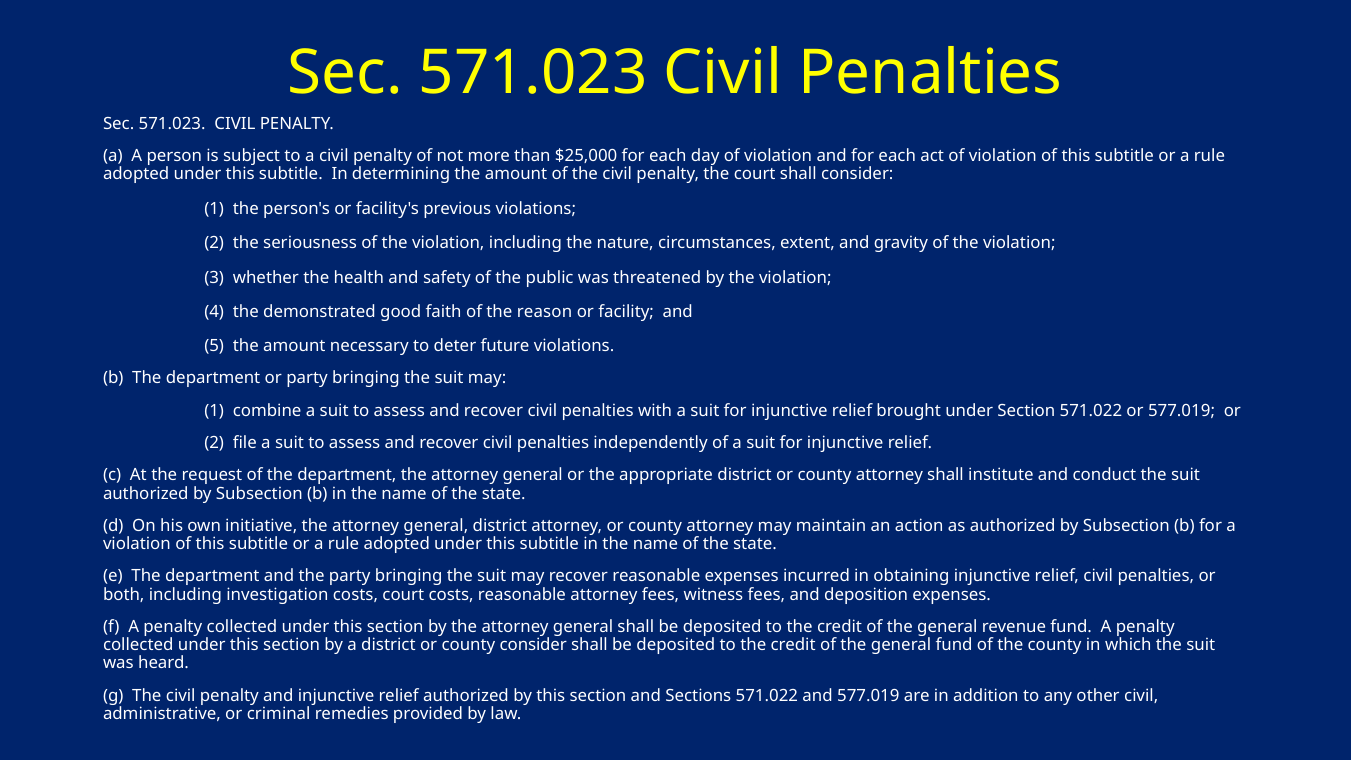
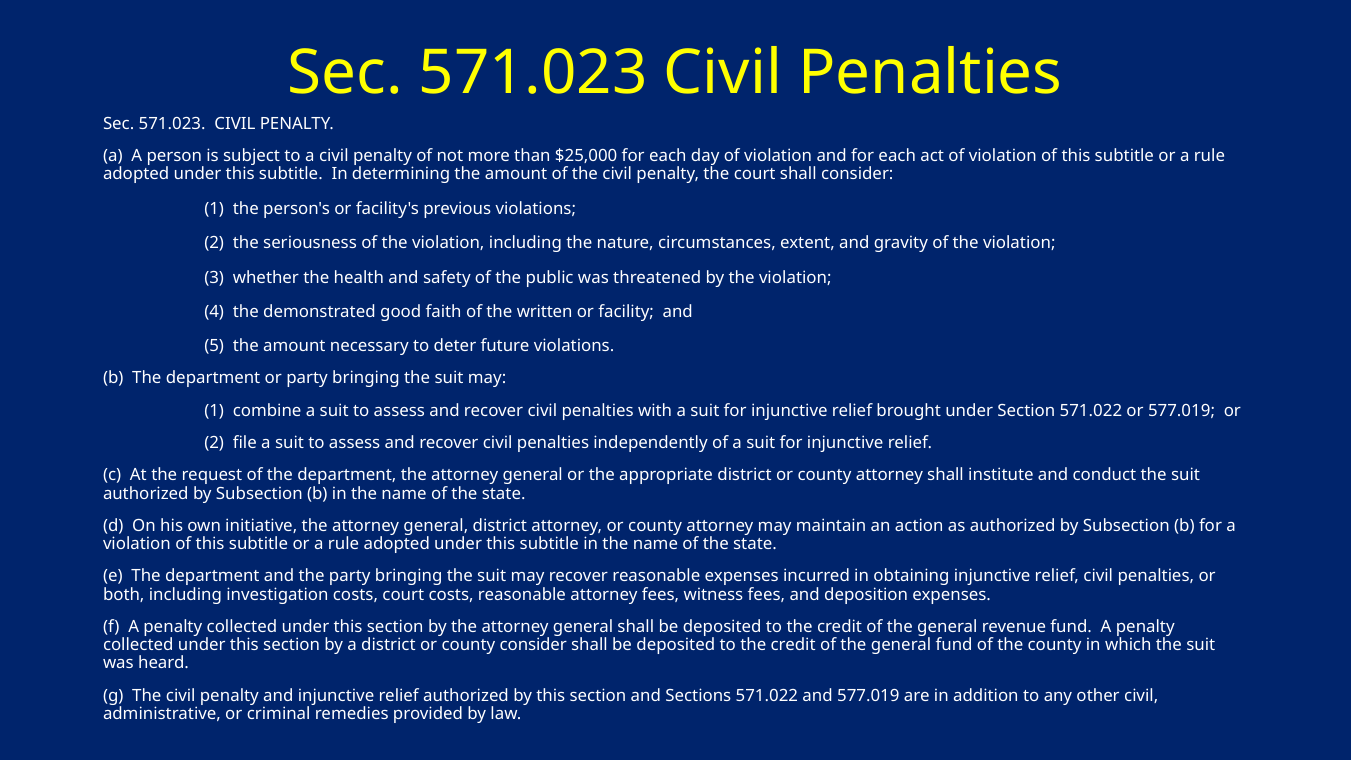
reason: reason -> written (545, 312)
